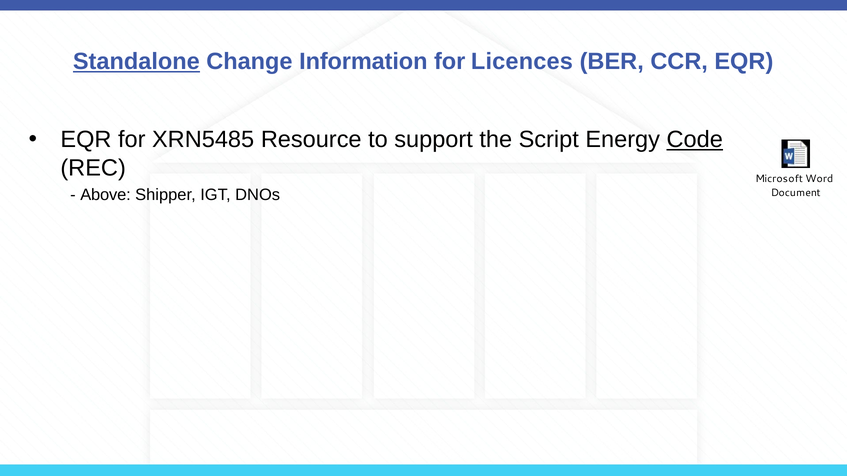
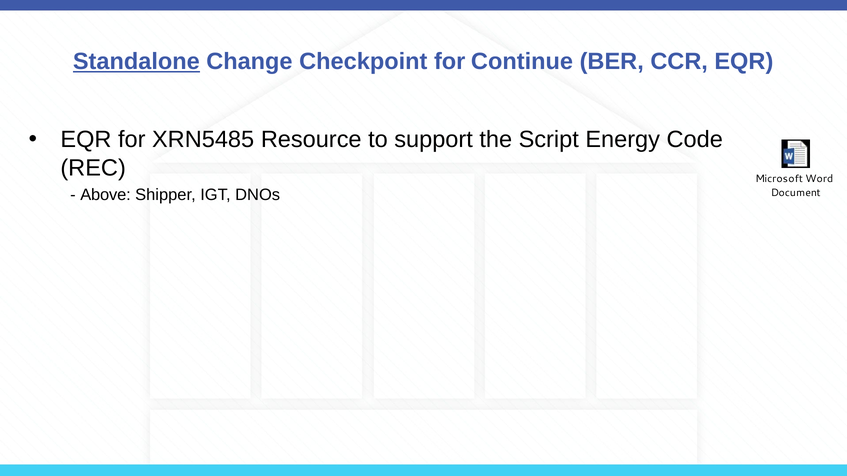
Information: Information -> Checkpoint (363, 62)
Licences: Licences -> Continue (522, 62)
Code underline: present -> none (695, 140)
